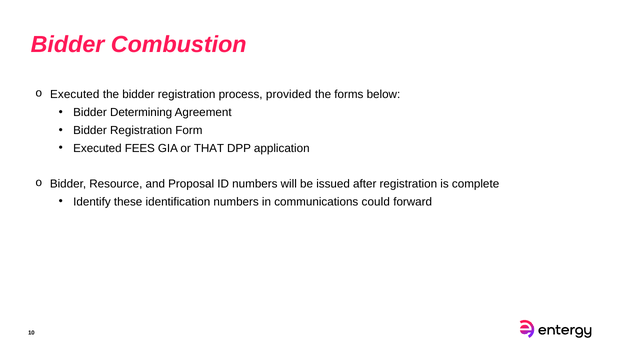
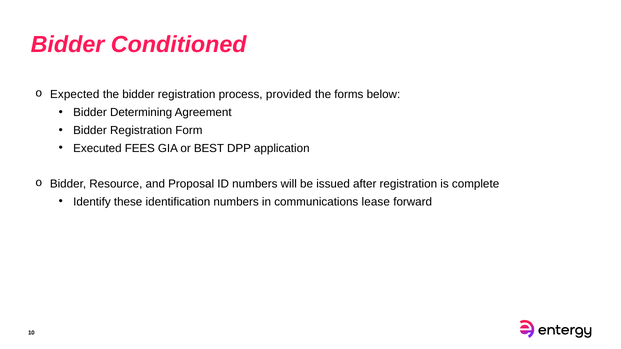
Combustion: Combustion -> Conditioned (179, 45)
Executed: Executed -> Expected (75, 95)
THAT: THAT -> BEST (209, 148)
could: could -> lease (376, 202)
